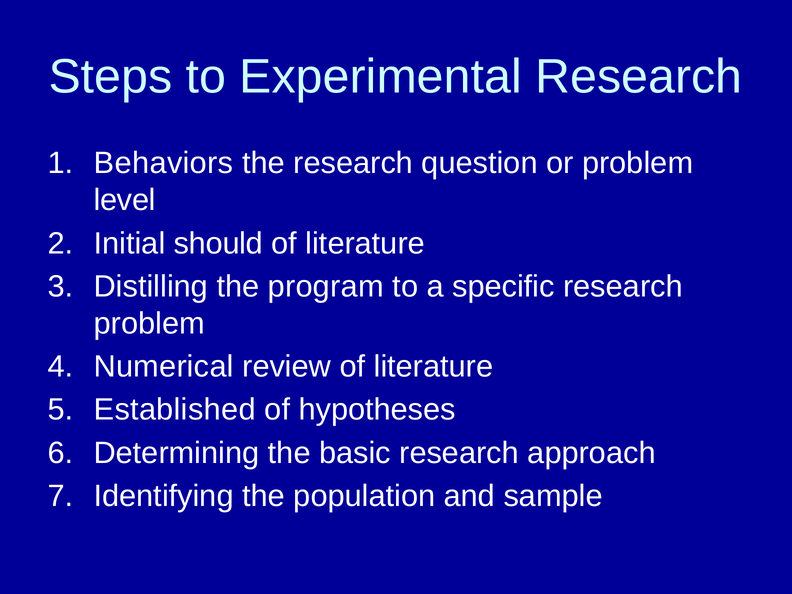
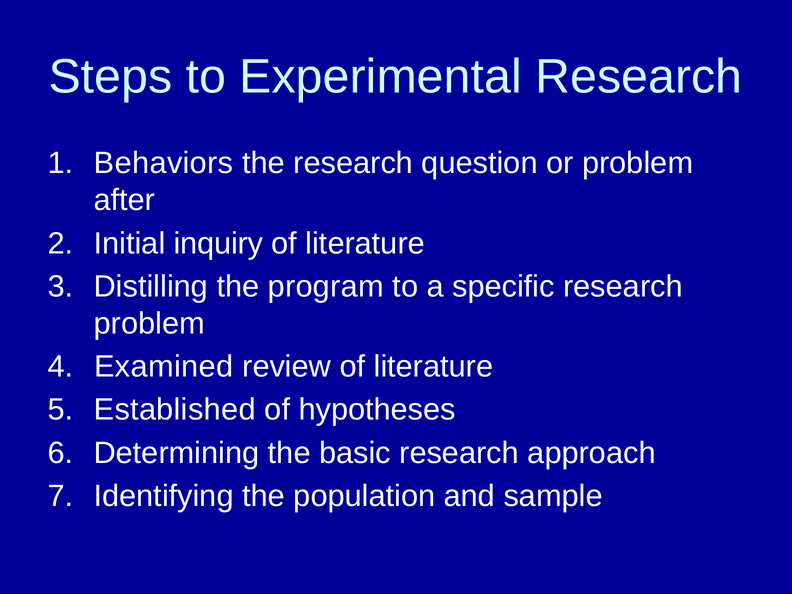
level: level -> after (124, 200)
should: should -> inquiry (218, 243)
Numerical: Numerical -> Examined (164, 367)
